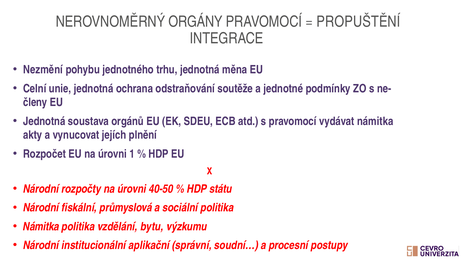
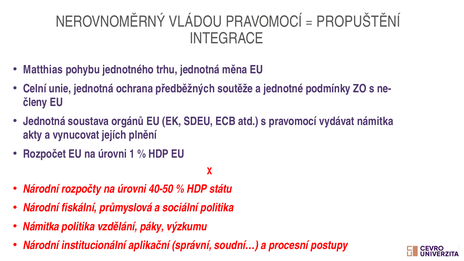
ORGÁNY: ORGÁNY -> VLÁDOU (195, 22)
Nezmění: Nezmění -> Matthias (43, 70)
odstraňování: odstraňování -> předběžných (185, 89)
bytu: bytu -> páky (152, 227)
